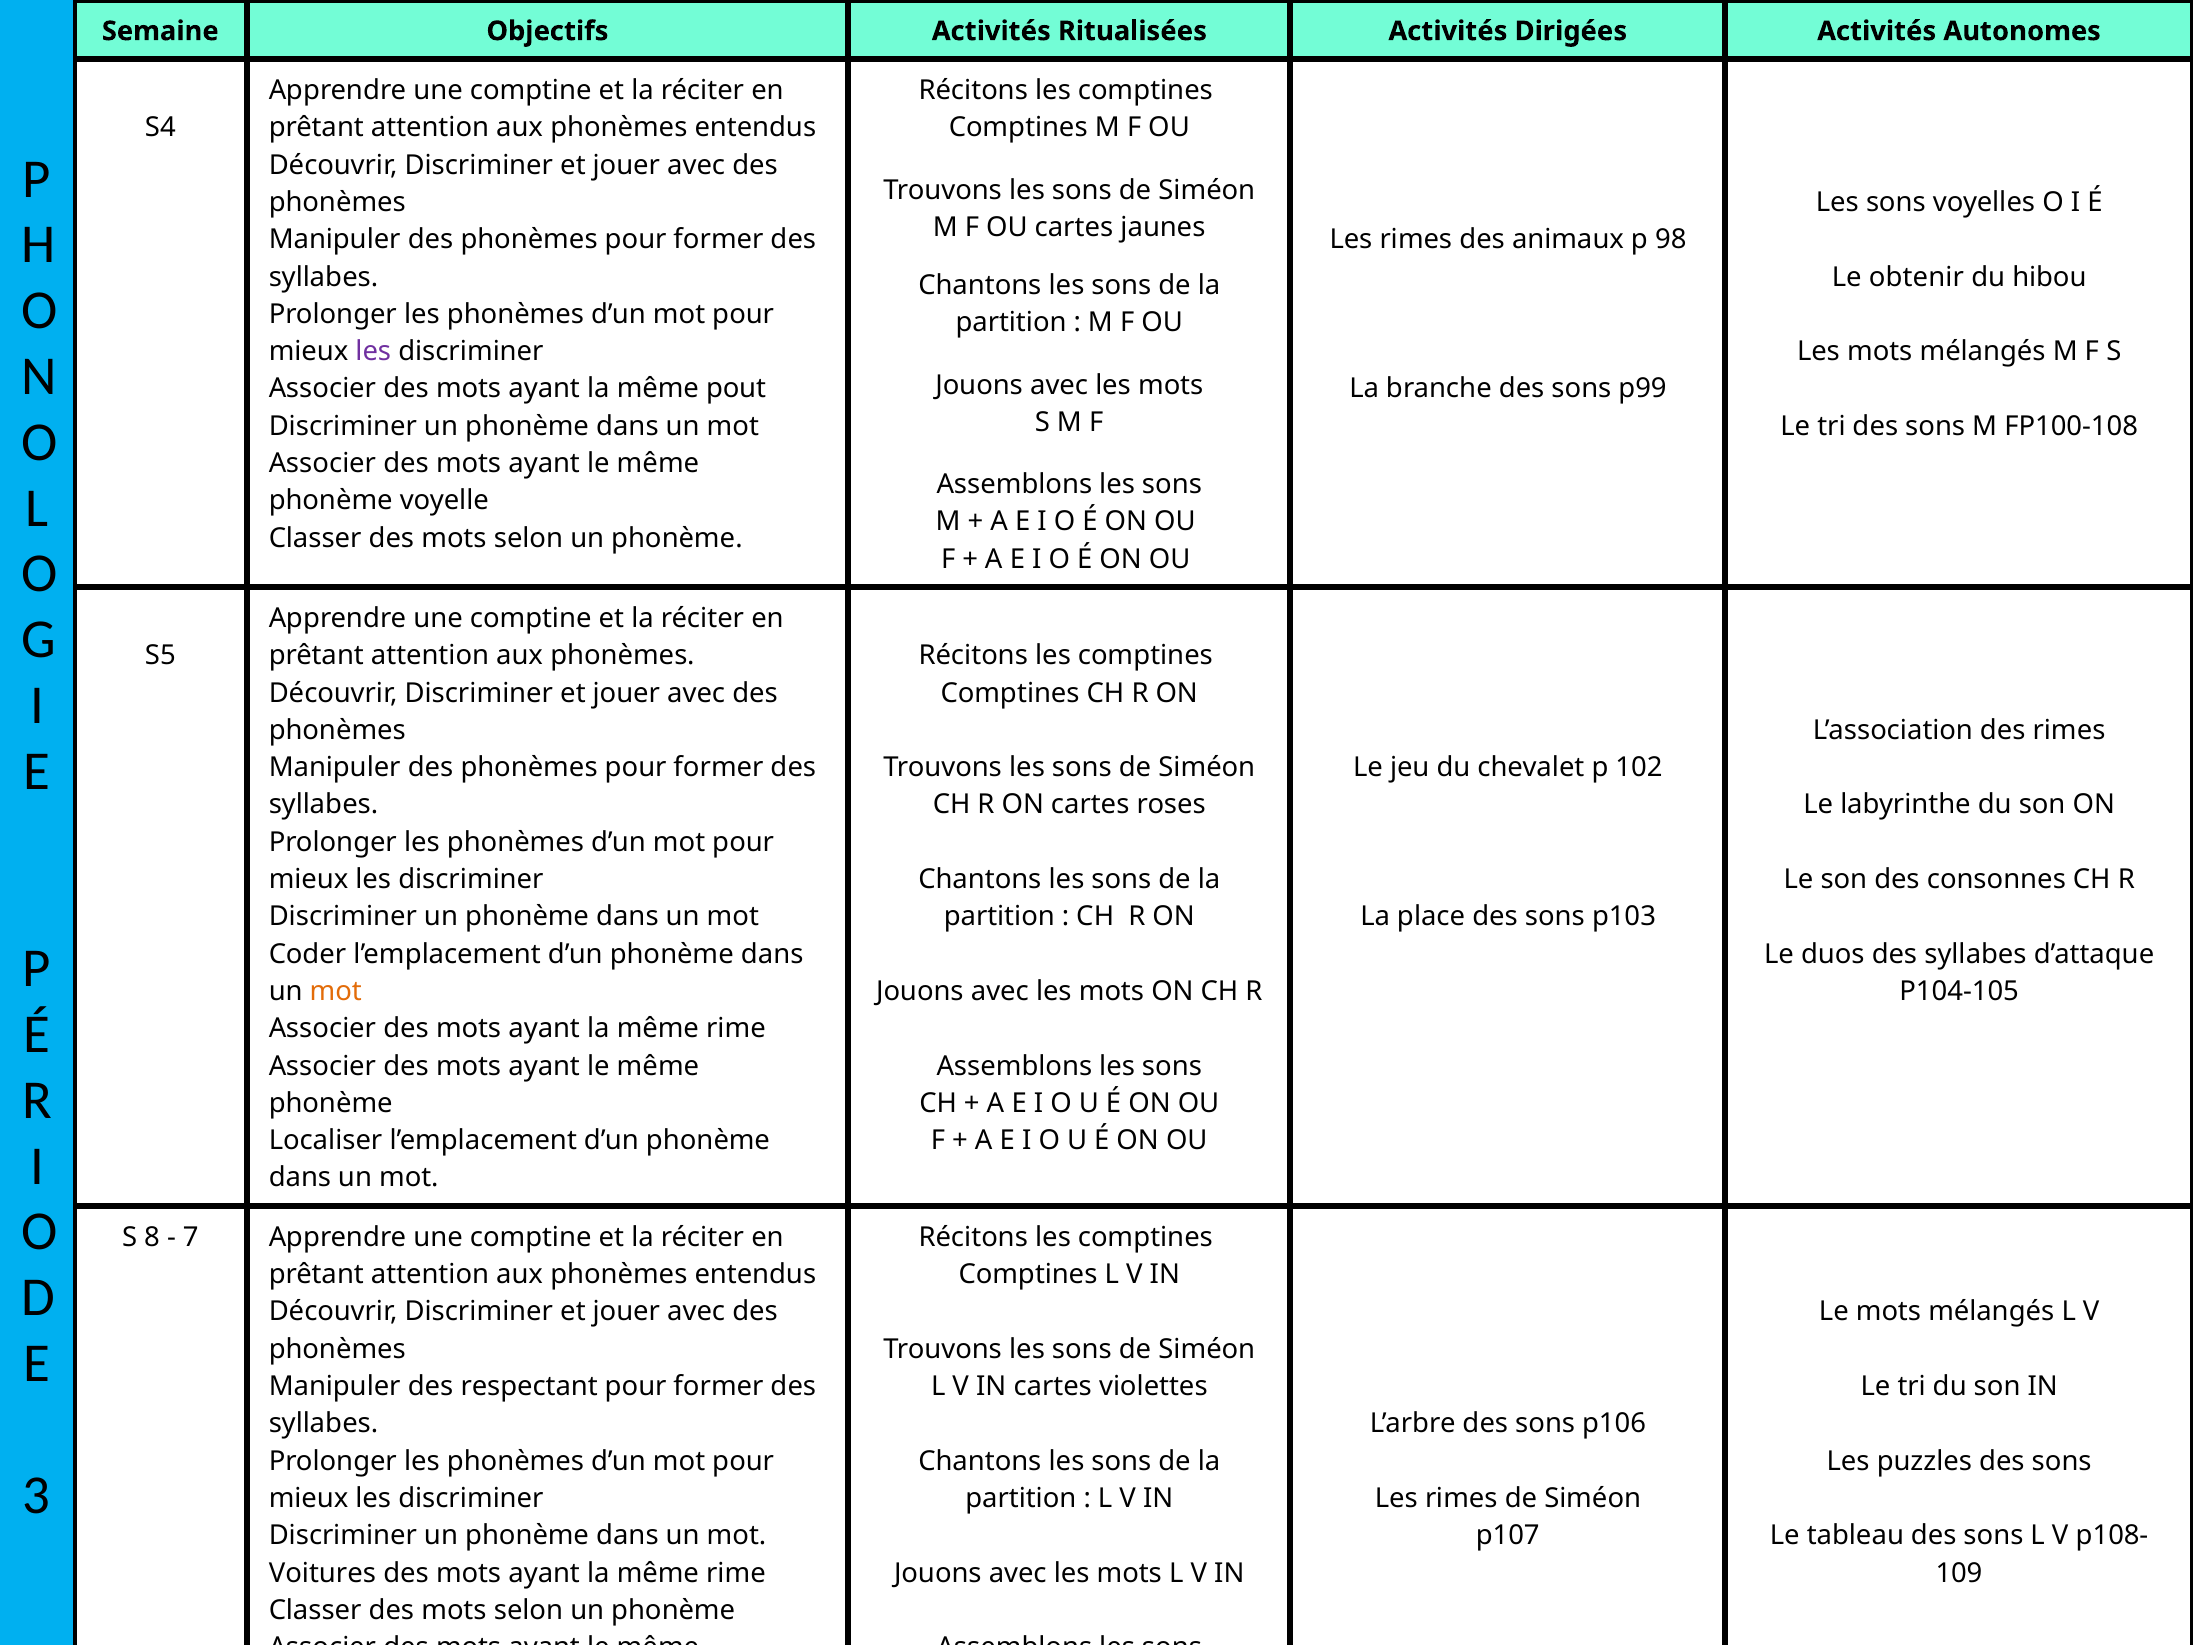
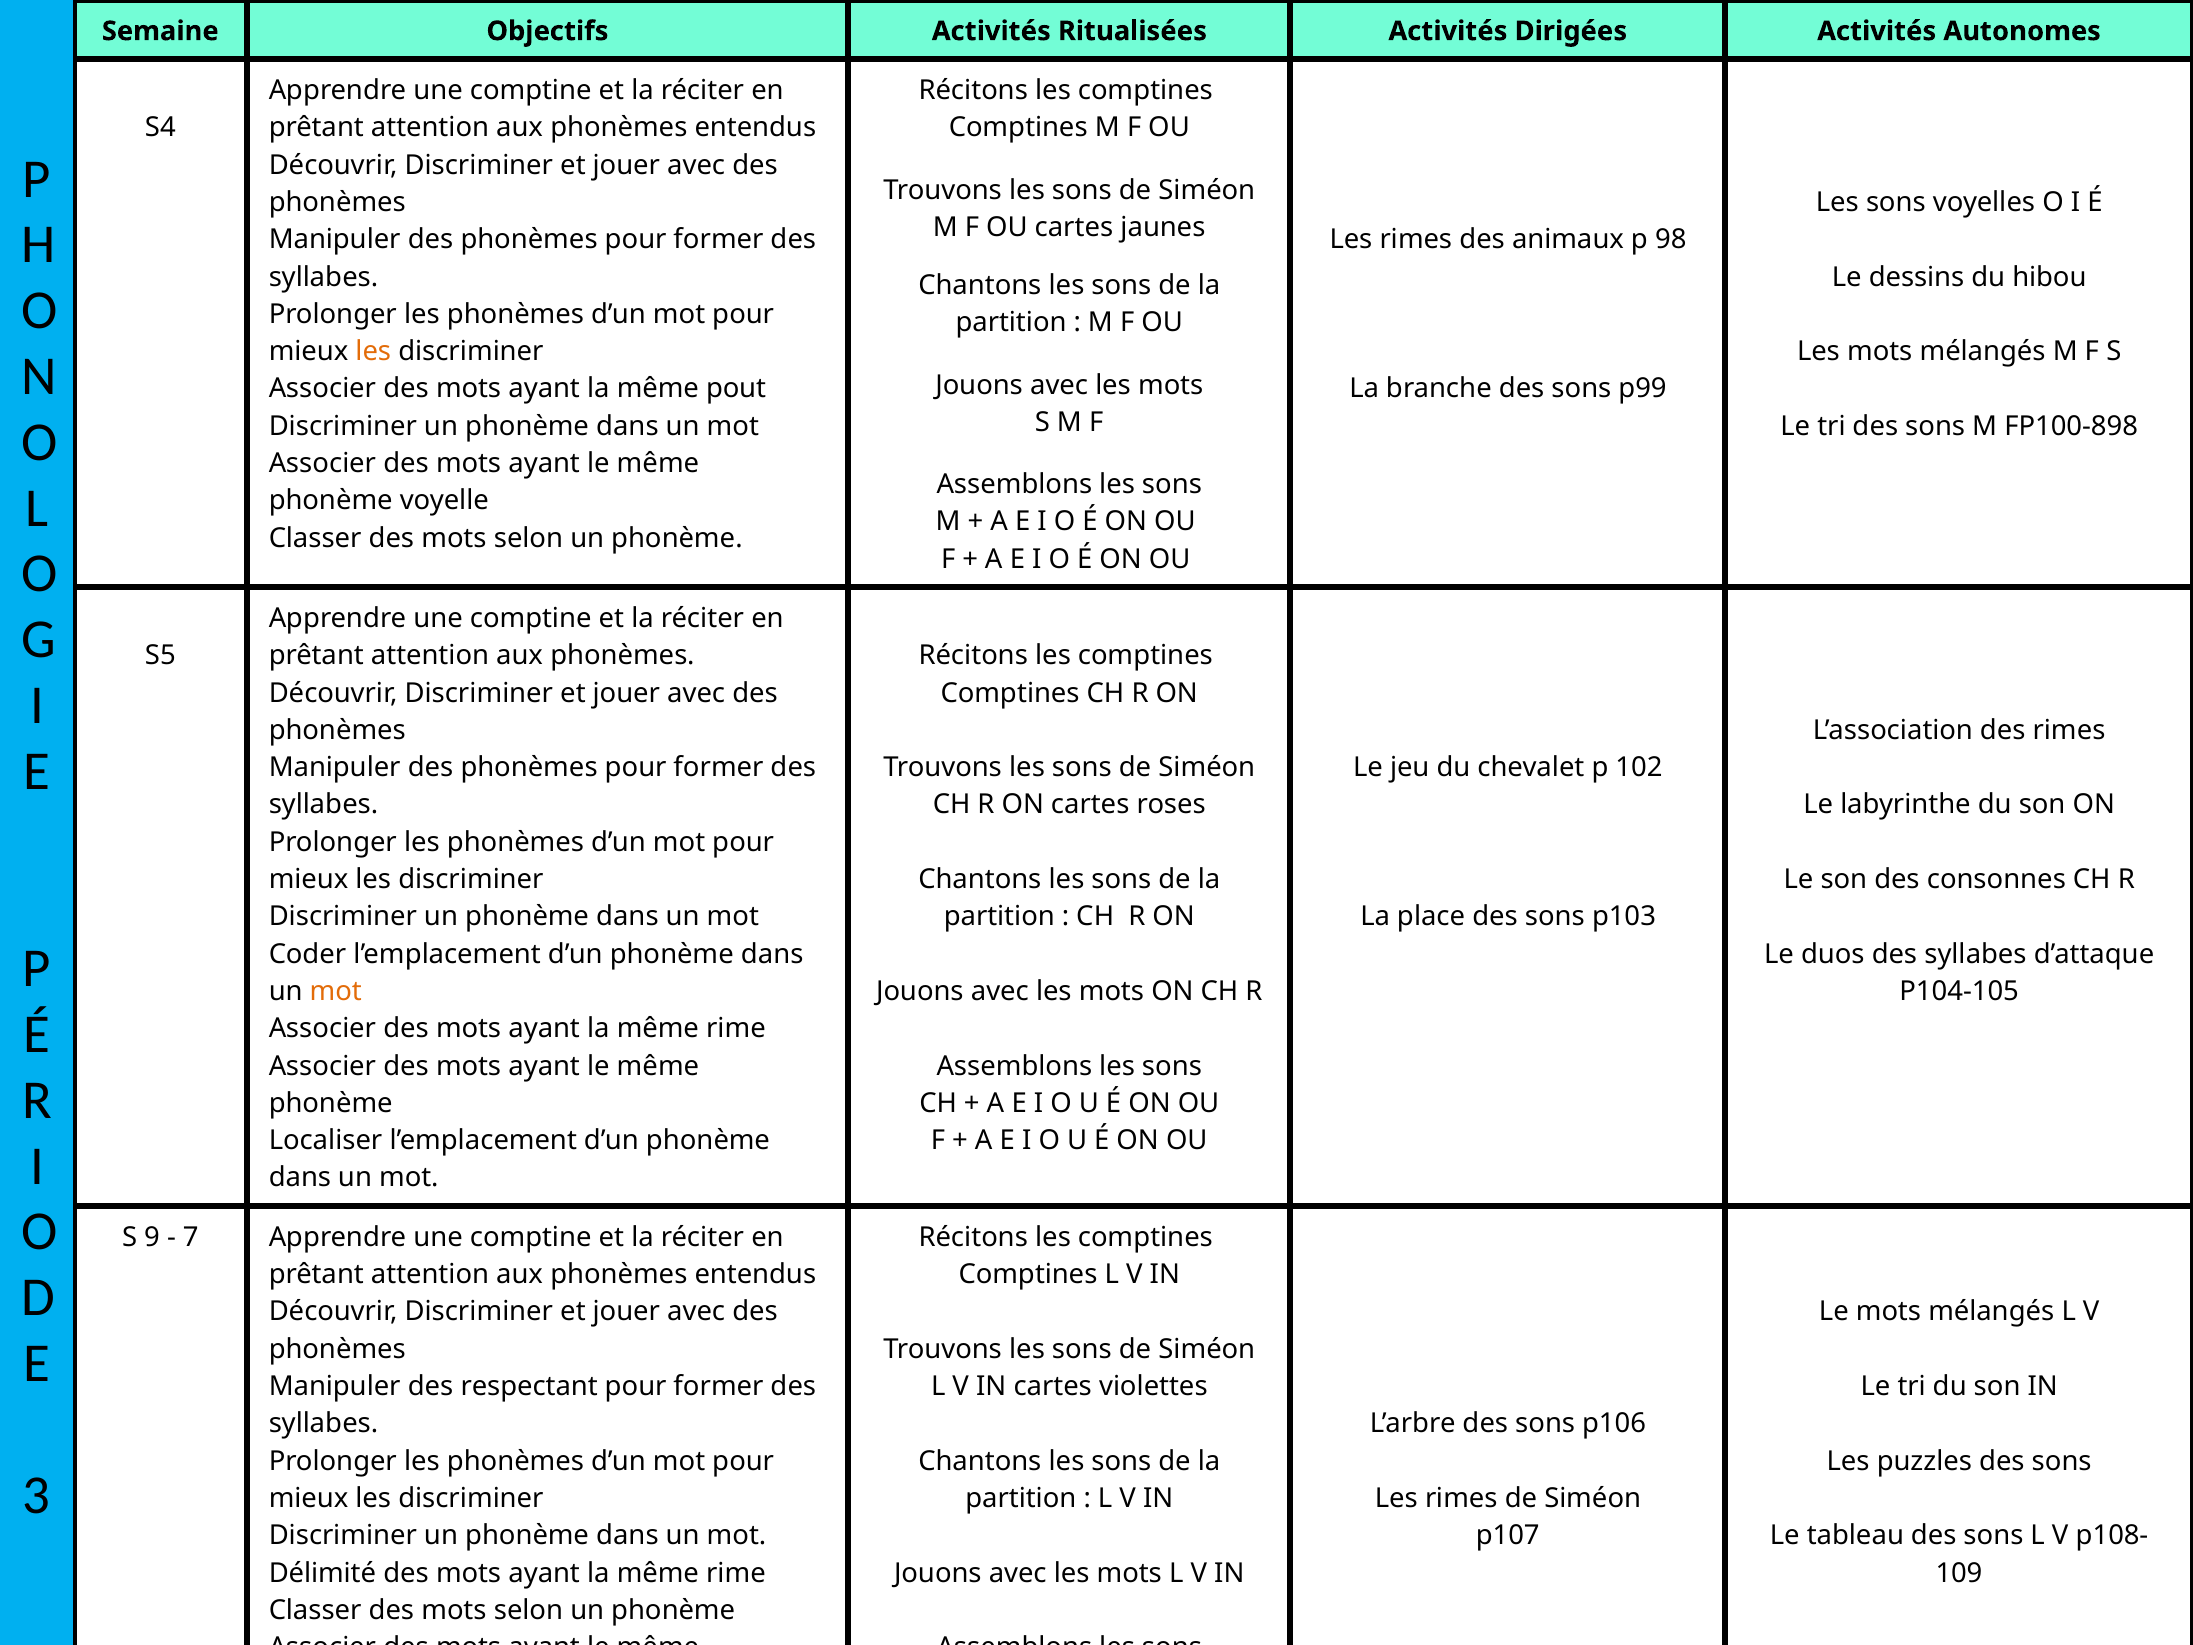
obtenir: obtenir -> dessins (1917, 277)
les colour: purple -> orange (373, 352)
FP100-108: FP100-108 -> FP100-898 (2071, 426)
8: 8 -> 9 (152, 1237)
Voitures: Voitures -> Délimité (322, 1573)
